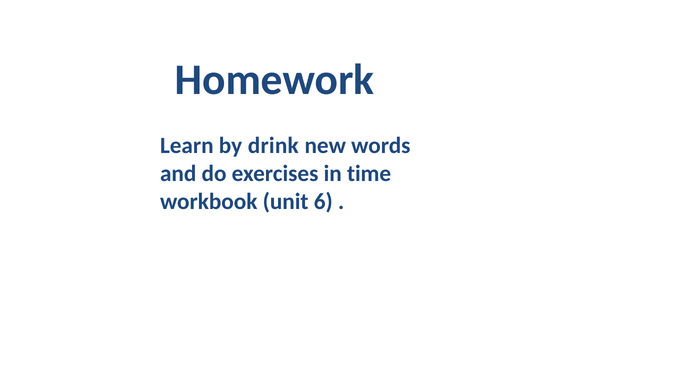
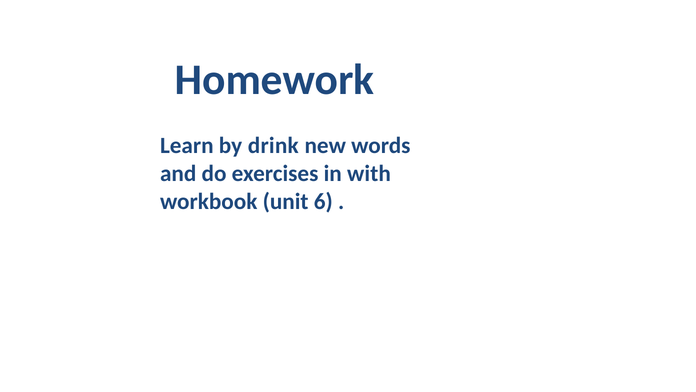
time: time -> with (369, 173)
